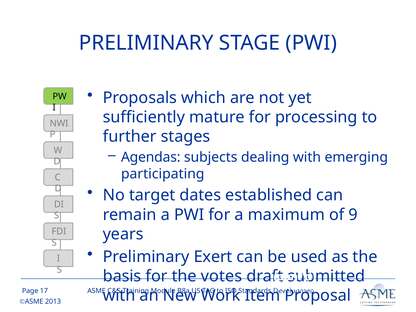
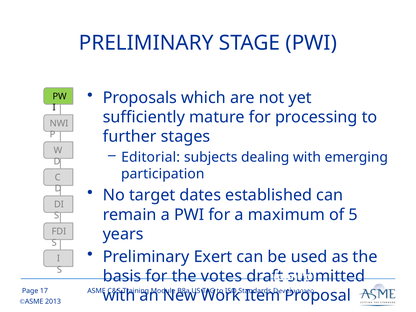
Agendas: Agendas -> Editorial (151, 157)
participating: participating -> participation (163, 174)
9: 9 -> 5 (353, 215)
